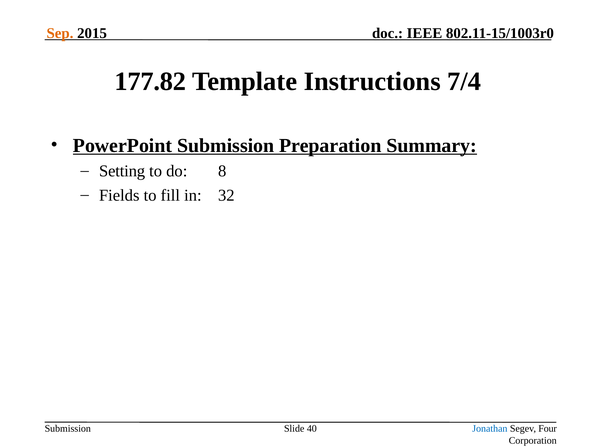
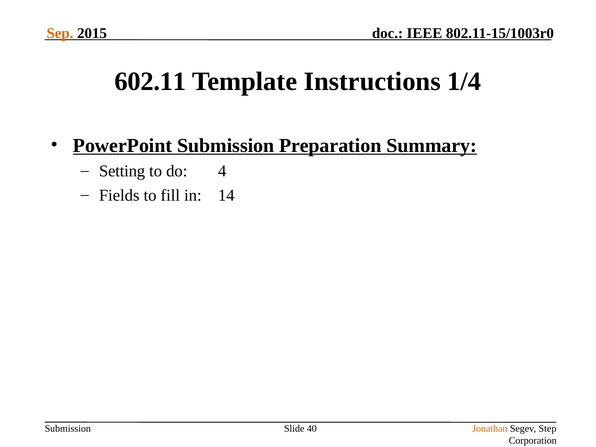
177.82: 177.82 -> 602.11 (150, 81)
7/4: 7/4 -> 1/4 (464, 81)
8: 8 -> 4 (222, 171)
32: 32 -> 14 (226, 195)
Jonathan colour: blue -> orange (490, 429)
Four: Four -> Step (547, 429)
